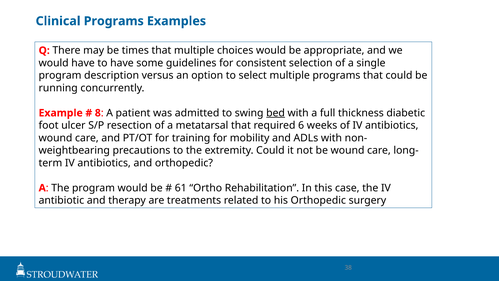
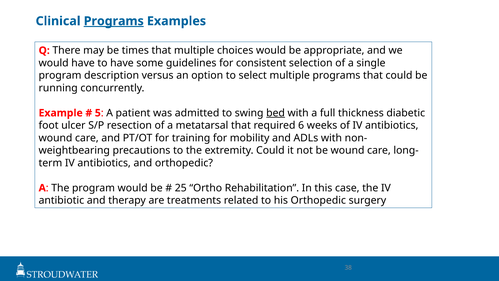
Programs underline: none -> present (114, 21)
8: 8 -> 5 (98, 113)
61: 61 -> 25 (181, 188)
